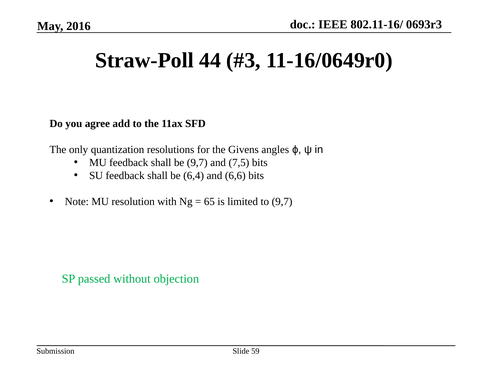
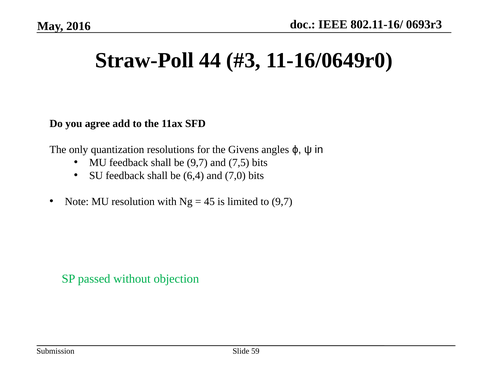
6,6: 6,6 -> 7,0 (235, 176)
65: 65 -> 45 (209, 202)
